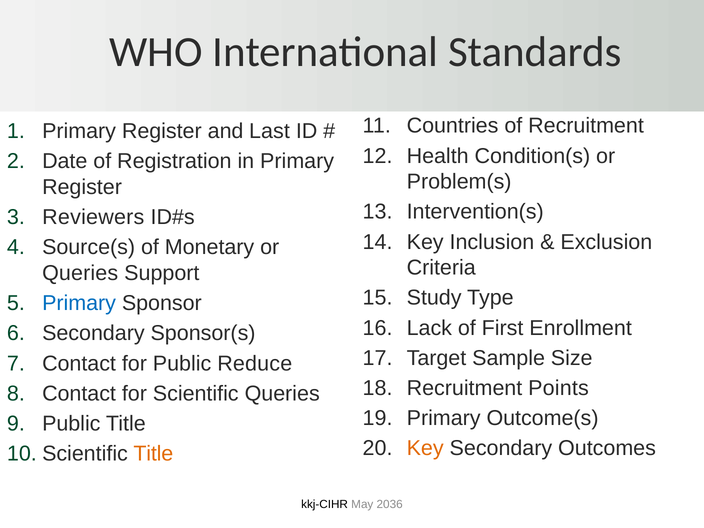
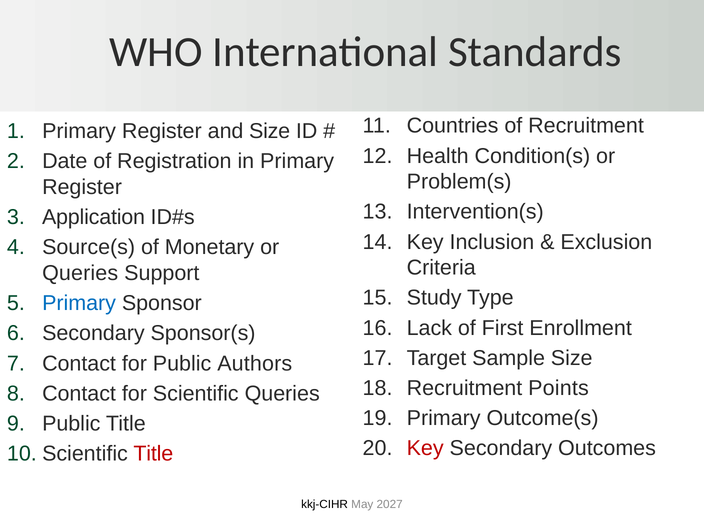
and Last: Last -> Size (270, 131)
Reviewers: Reviewers -> Application (94, 217)
Reduce: Reduce -> Authors (255, 363)
Key colour: orange -> red (425, 448)
Title colour: orange -> red (153, 454)
2036: 2036 -> 2027 (390, 504)
